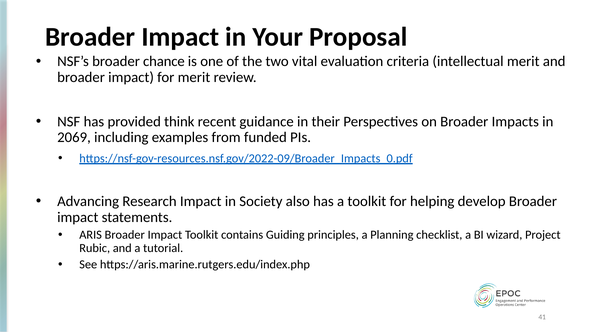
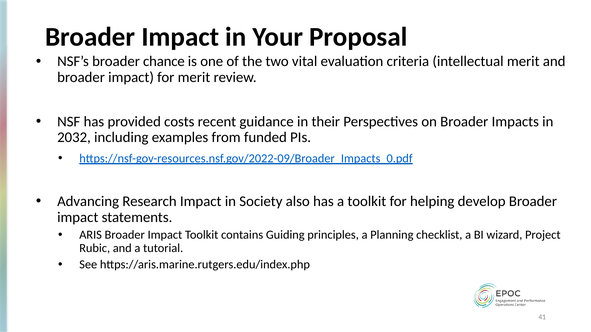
think: think -> costs (179, 122)
2069: 2069 -> 2032 (74, 138)
